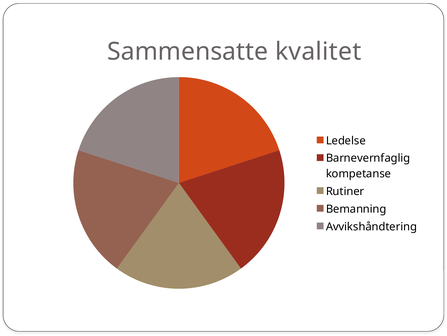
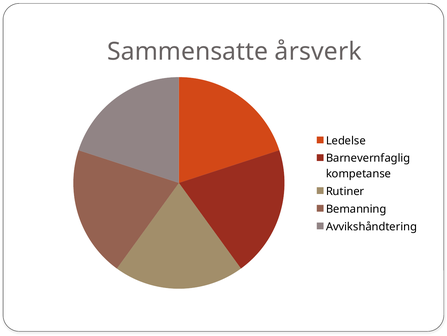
kvalitet: kvalitet -> årsverk (318, 52)
